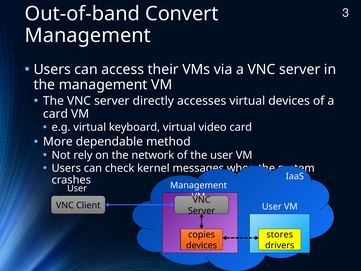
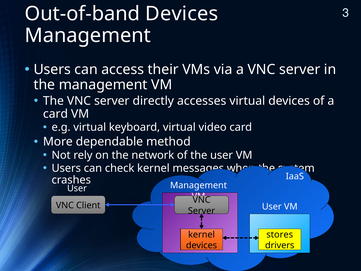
Out-of-band Convert: Convert -> Devices (182, 14)
copies: copies -> kernel (202, 234)
